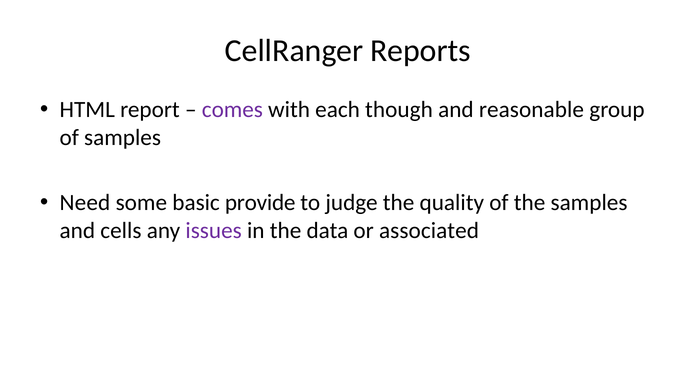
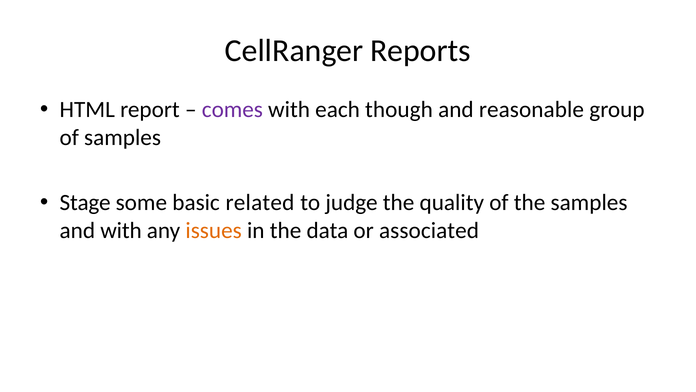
Need: Need -> Stage (85, 202)
provide: provide -> related (260, 202)
and cells: cells -> with (121, 230)
issues colour: purple -> orange (214, 230)
